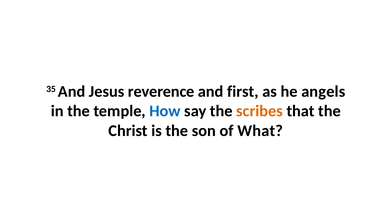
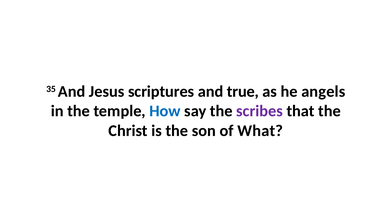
reverence: reverence -> scriptures (161, 92)
first: first -> true (243, 92)
scribes colour: orange -> purple (260, 111)
